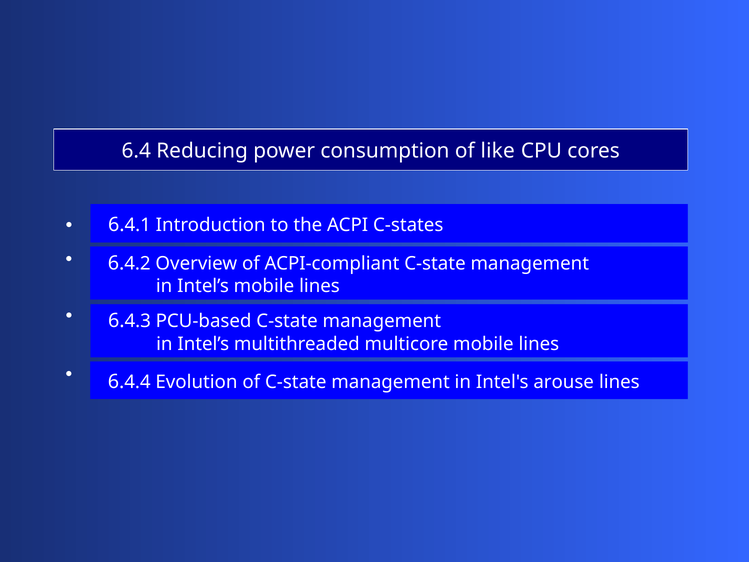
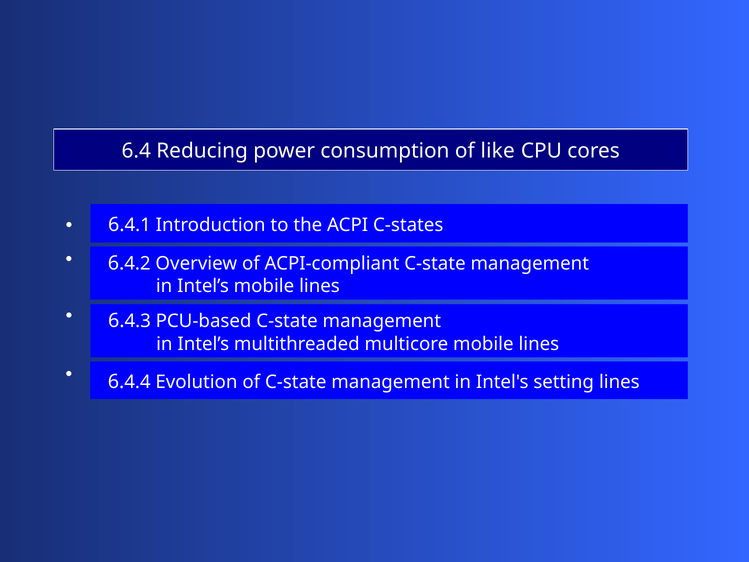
arouse: arouse -> setting (564, 382)
